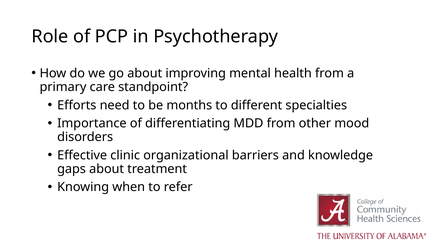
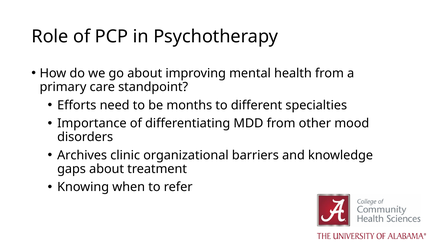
Effective: Effective -> Archives (82, 155)
